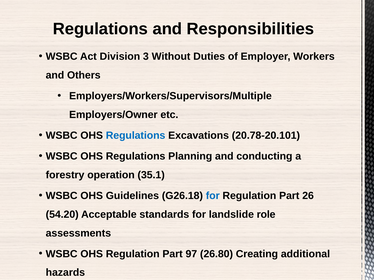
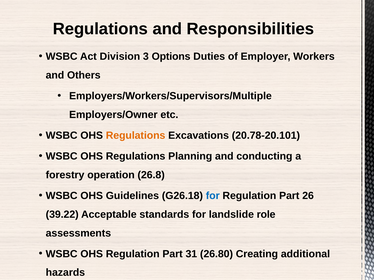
Without: Without -> Options (171, 57)
Regulations colour: blue -> orange (136, 136)
35.1: 35.1 -> 26.8 (151, 175)
54.20: 54.20 -> 39.22 (62, 215)
97: 97 -> 31 (191, 254)
